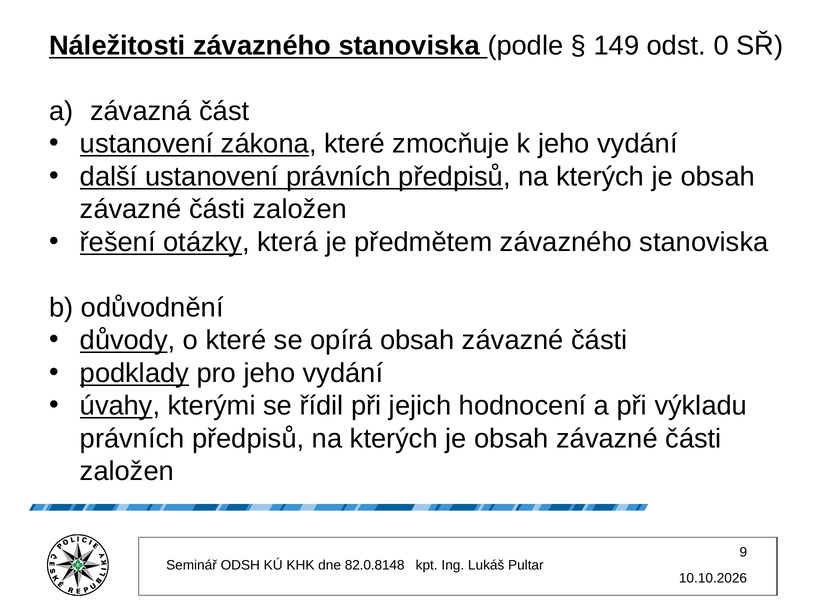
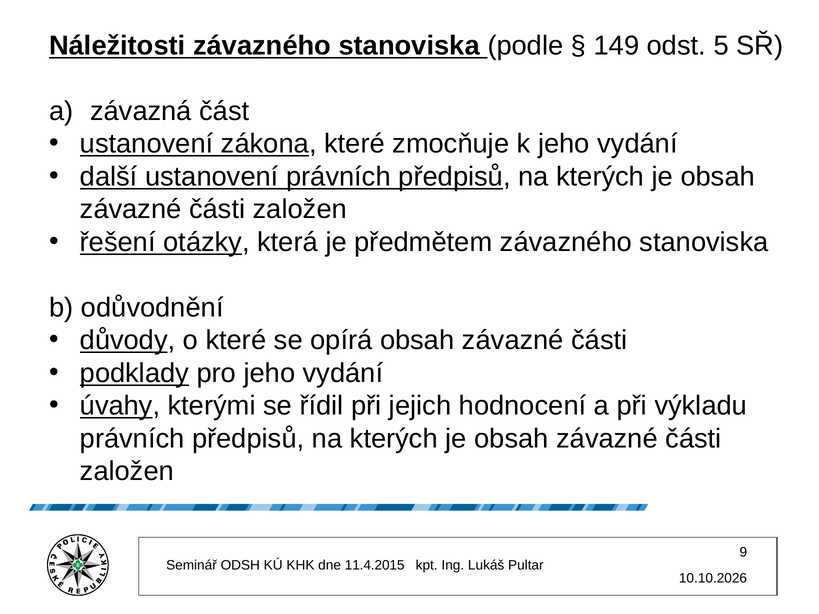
0: 0 -> 5 (721, 46)
82.0.8148: 82.0.8148 -> 11.4.2015 (375, 565)
